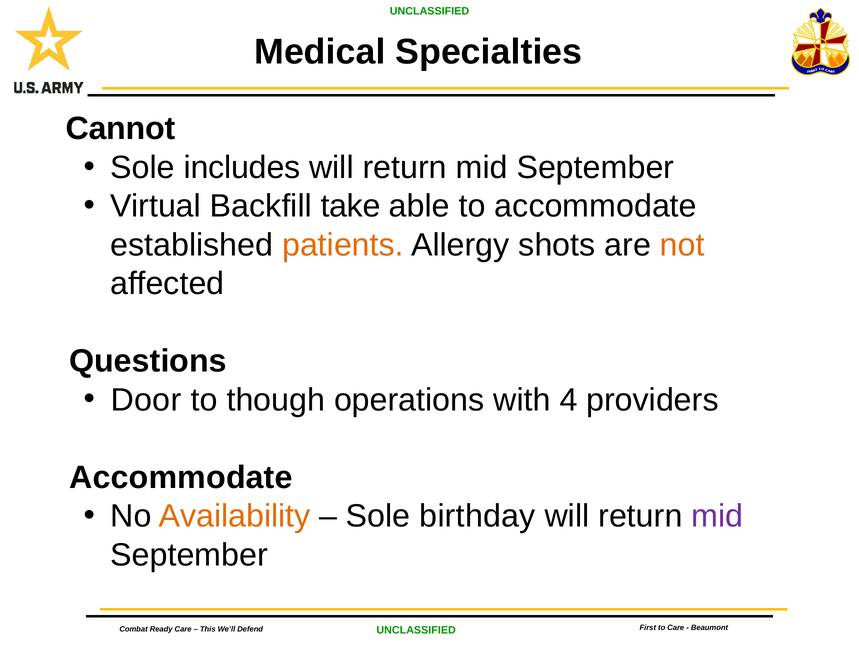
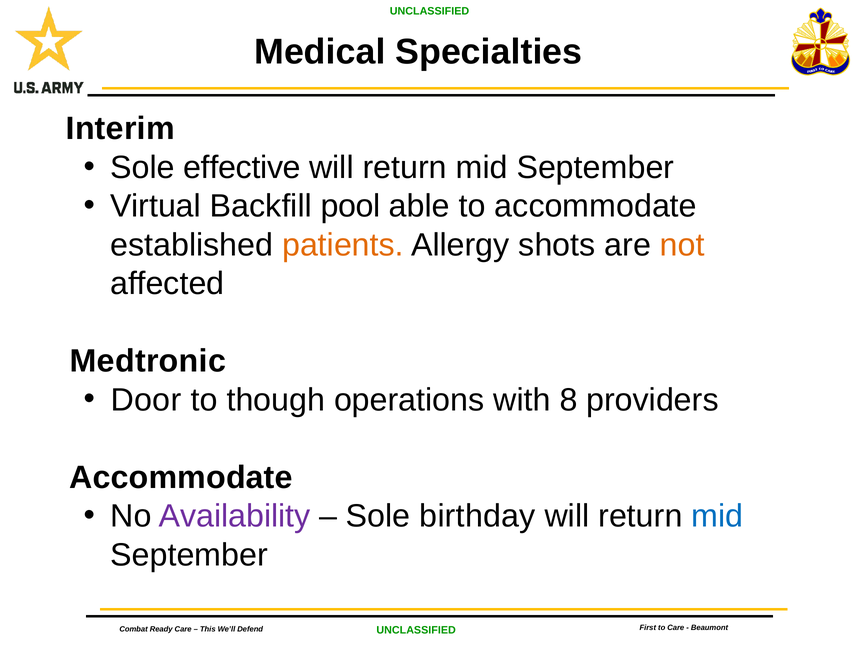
Cannot: Cannot -> Interim (120, 129)
includes: includes -> effective (242, 167)
take: take -> pool (351, 206)
Questions: Questions -> Medtronic (148, 361)
4: 4 -> 8 (568, 399)
Availability colour: orange -> purple (235, 516)
mid colour: purple -> blue (717, 516)
